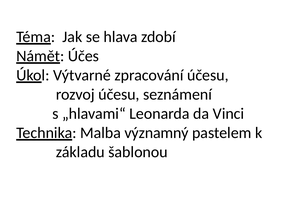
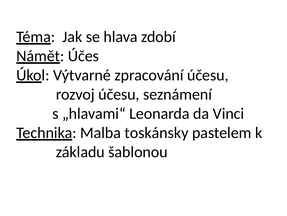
významný: významný -> toskánsky (156, 132)
